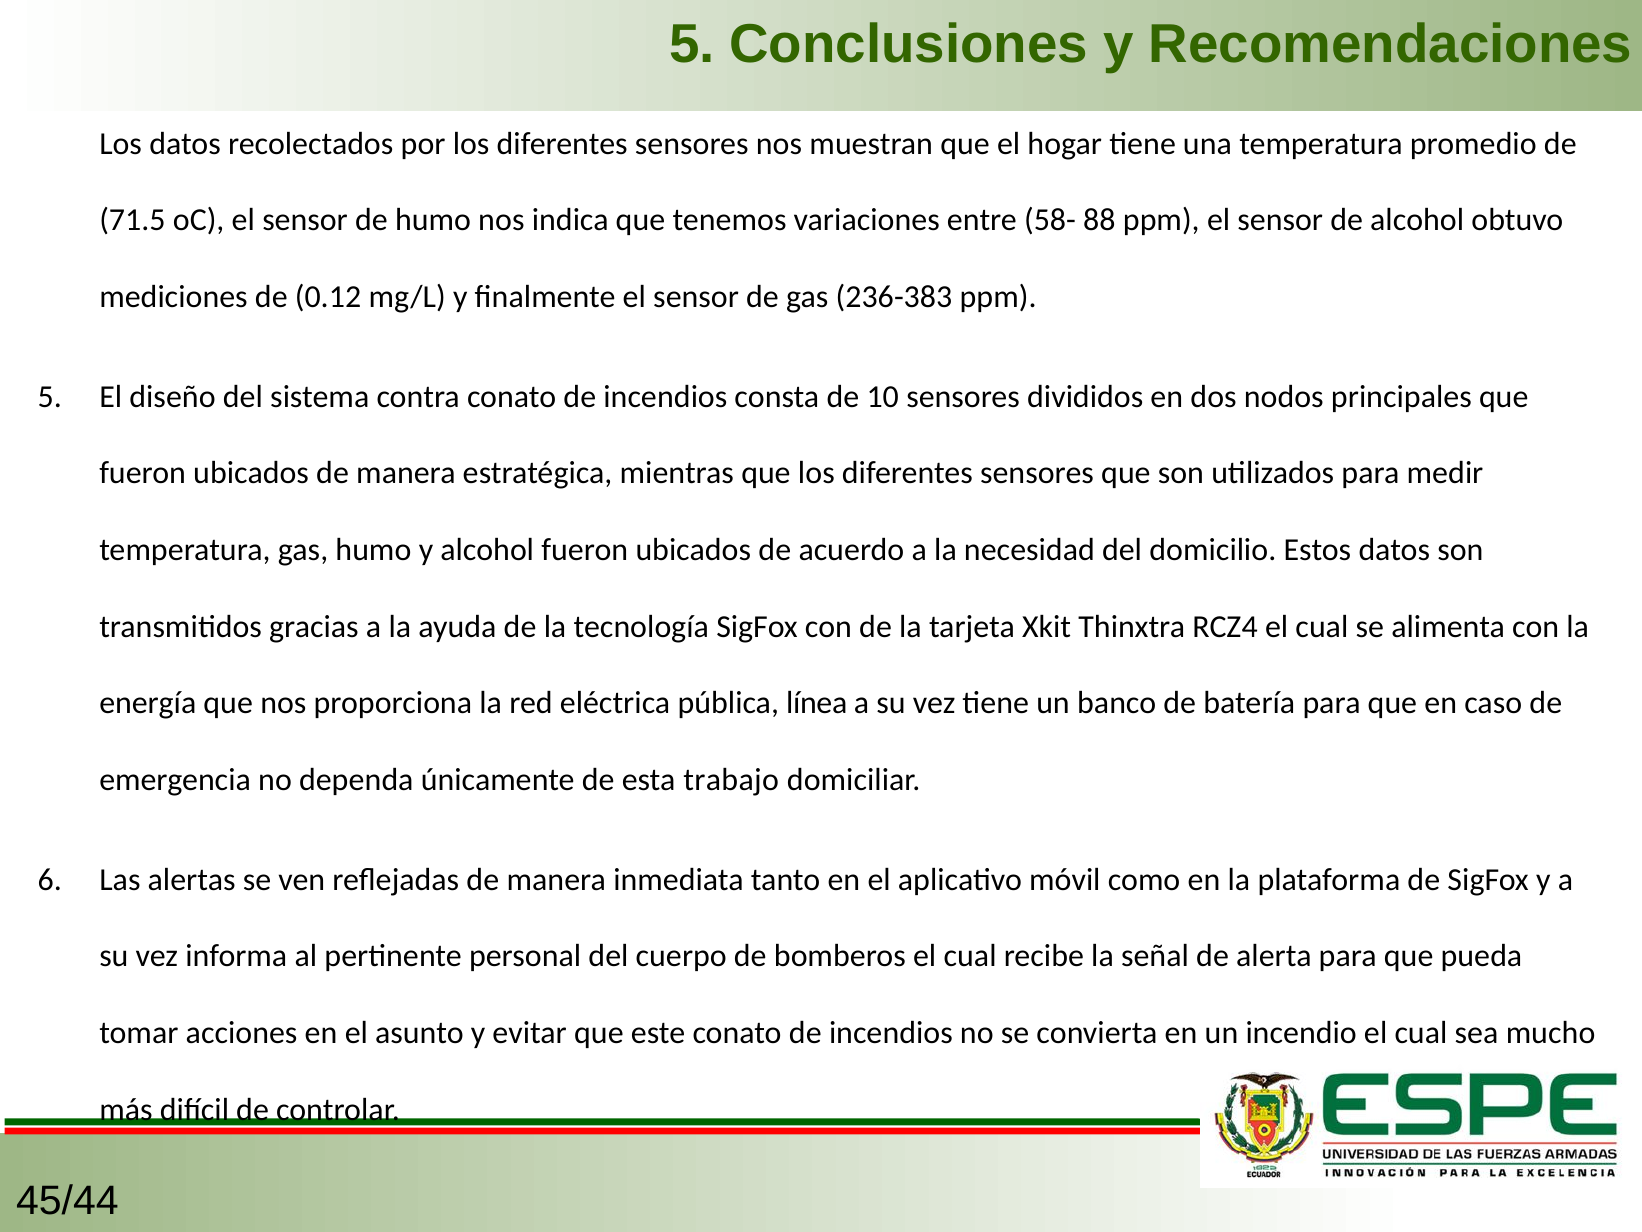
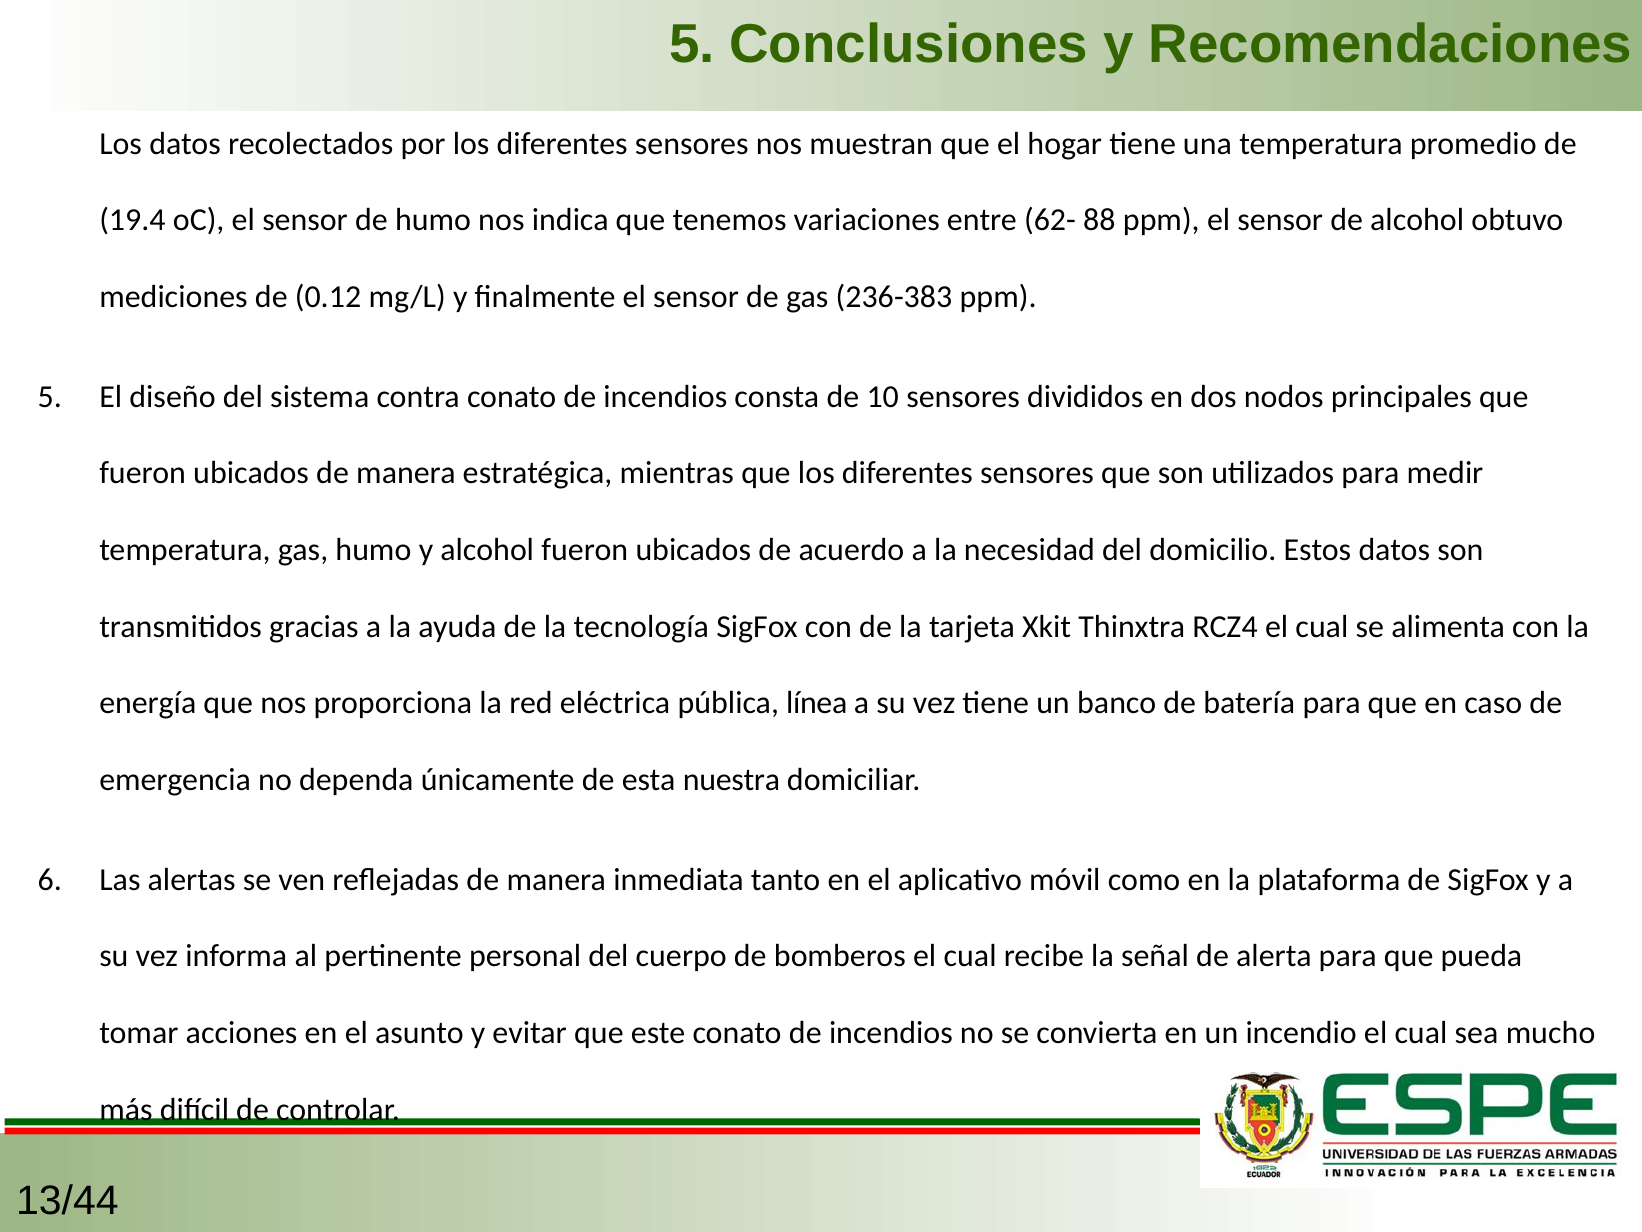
71.5: 71.5 -> 19.4 (132, 220)
58-: 58- -> 62- (1050, 220)
trabajo: trabajo -> nuestra (731, 780)
45/44: 45/44 -> 13/44 (67, 1201)
